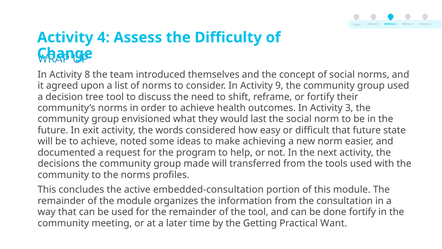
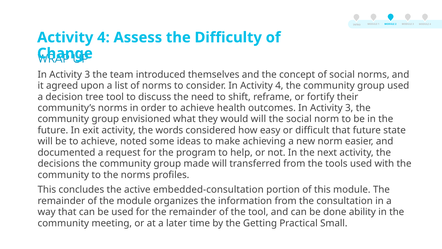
8: 8 -> 3 (87, 74)
In Activity 9: 9 -> 4 (279, 86)
would last: last -> will (258, 119)
done fortify: fortify -> ability (362, 212)
Want: Want -> Small (334, 223)
